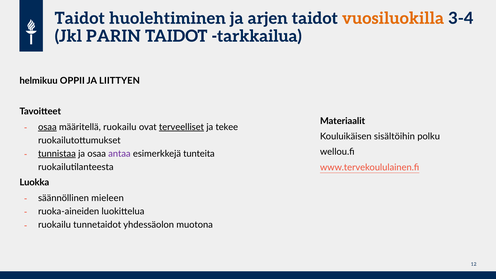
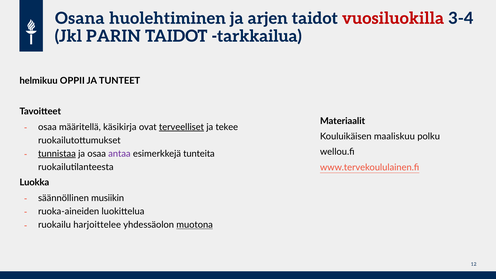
Taidot: Taidot -> Osana (80, 18)
vuosiluokilla colour: orange -> red (393, 18)
LIITTYEN: LIITTYEN -> TUNTEET (120, 81)
osaa underline: present -> none (47, 127)
määritellä ruokailu: ruokailu -> käsikirja (120, 127)
sisältöihin: sisältöihin -> maaliskuu (394, 136)
mieleen: mieleen -> musiikin (108, 198)
tunnetaidot: tunnetaidot -> harjoittelee (97, 225)
muotona underline: none -> present (195, 225)
